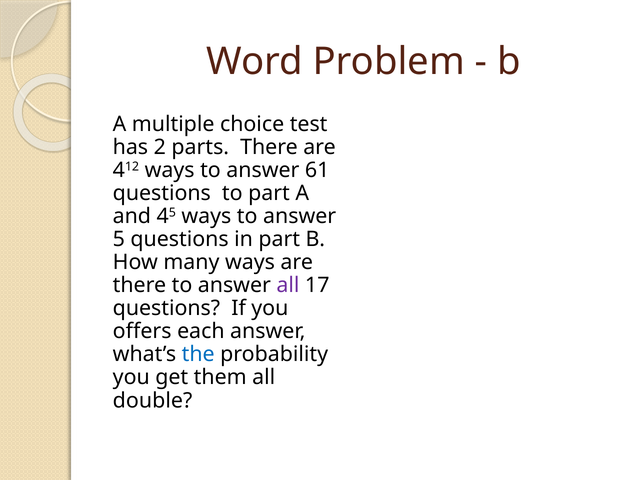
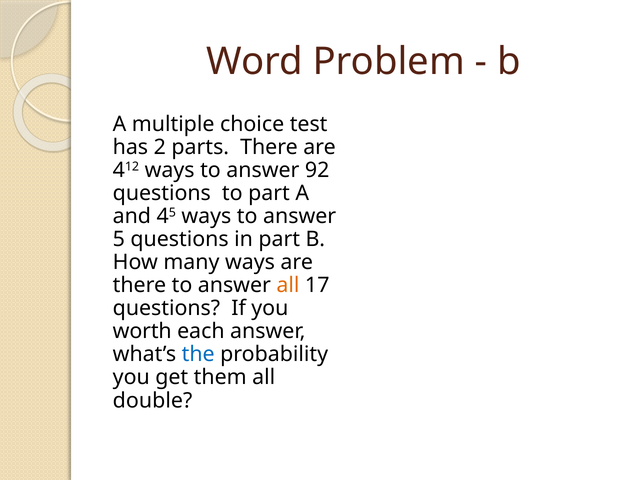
61: 61 -> 92 (317, 170)
all colour: purple -> orange (288, 286)
offers: offers -> worth (142, 332)
